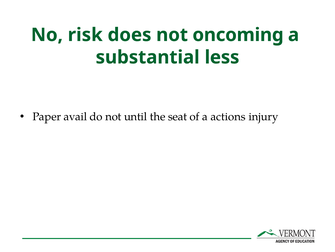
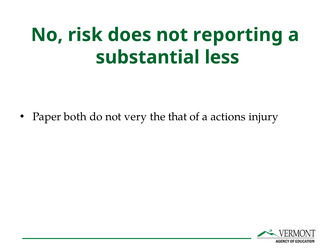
oncoming: oncoming -> reporting (238, 35)
avail: avail -> both (75, 116)
until: until -> very (136, 116)
seat: seat -> that (178, 116)
